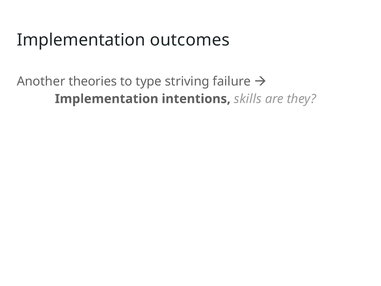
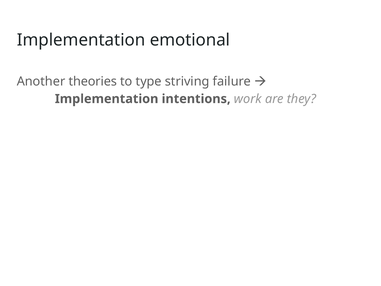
outcomes: outcomes -> emotional (190, 40)
skills: skills -> work (248, 99)
